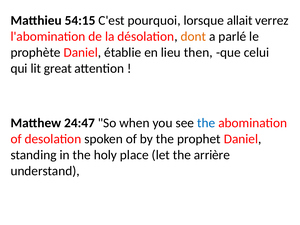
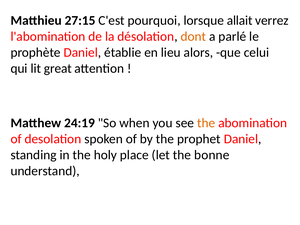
54:15: 54:15 -> 27:15 (80, 20)
then: then -> alors (198, 52)
24:47: 24:47 -> 24:19 (79, 123)
the colour: blue -> orange (206, 123)
arrière: arrière -> bonne (212, 155)
